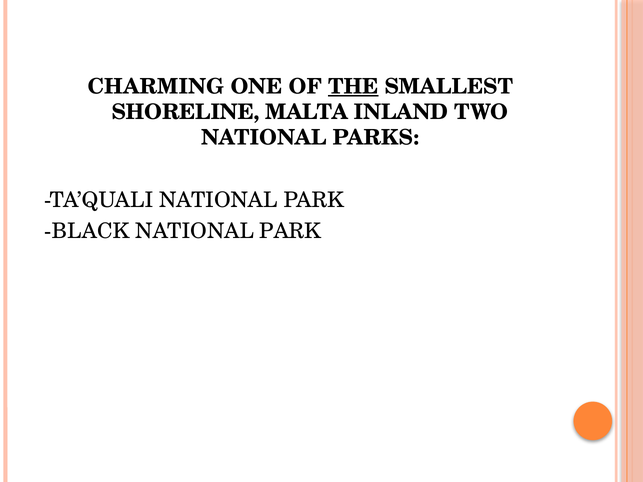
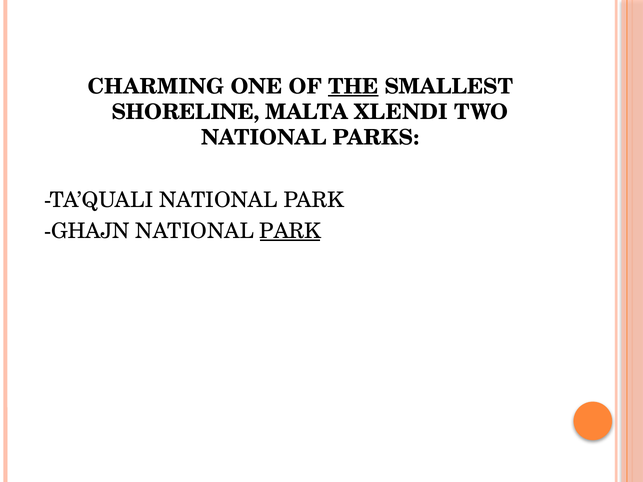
INLAND: INLAND -> XLENDI (401, 112)
BLACK: BLACK -> GHAJN (87, 231)
PARK underline: none -> present (290, 231)
